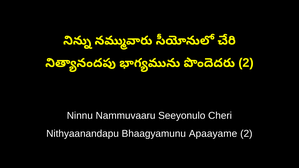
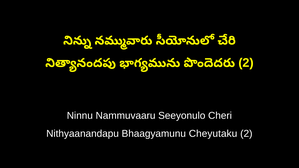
Apaayame: Apaayame -> Cheyutaku (213, 134)
